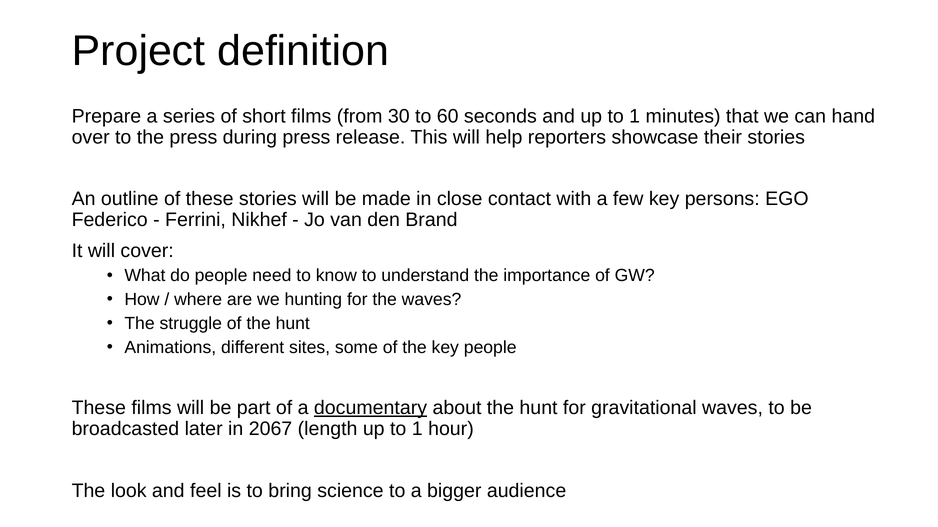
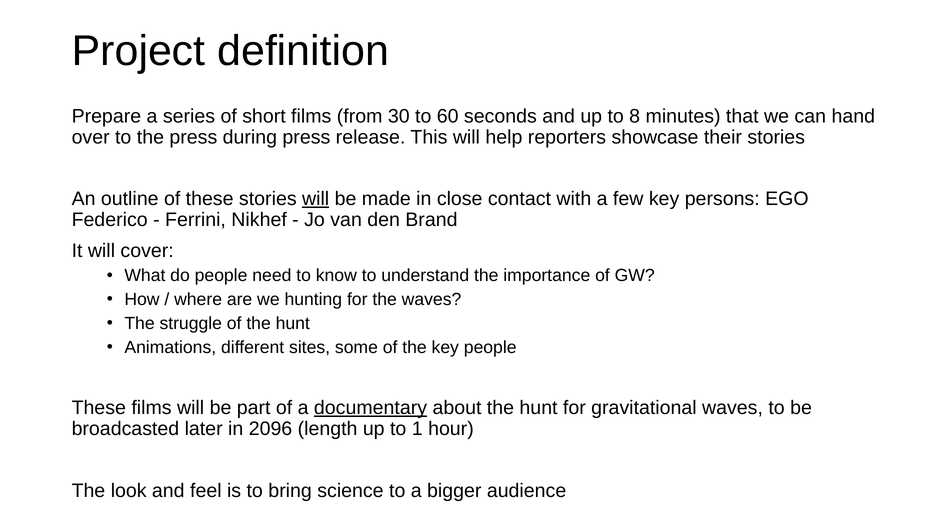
and up to 1: 1 -> 8 (635, 116)
will underline: none -> present (316, 199)
2067: 2067 -> 2096 (271, 429)
